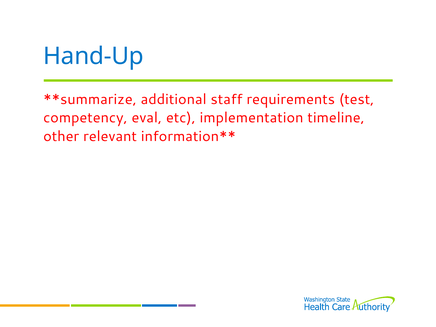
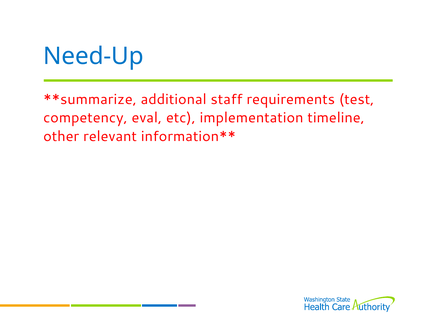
Hand-Up: Hand-Up -> Need-Up (93, 56)
